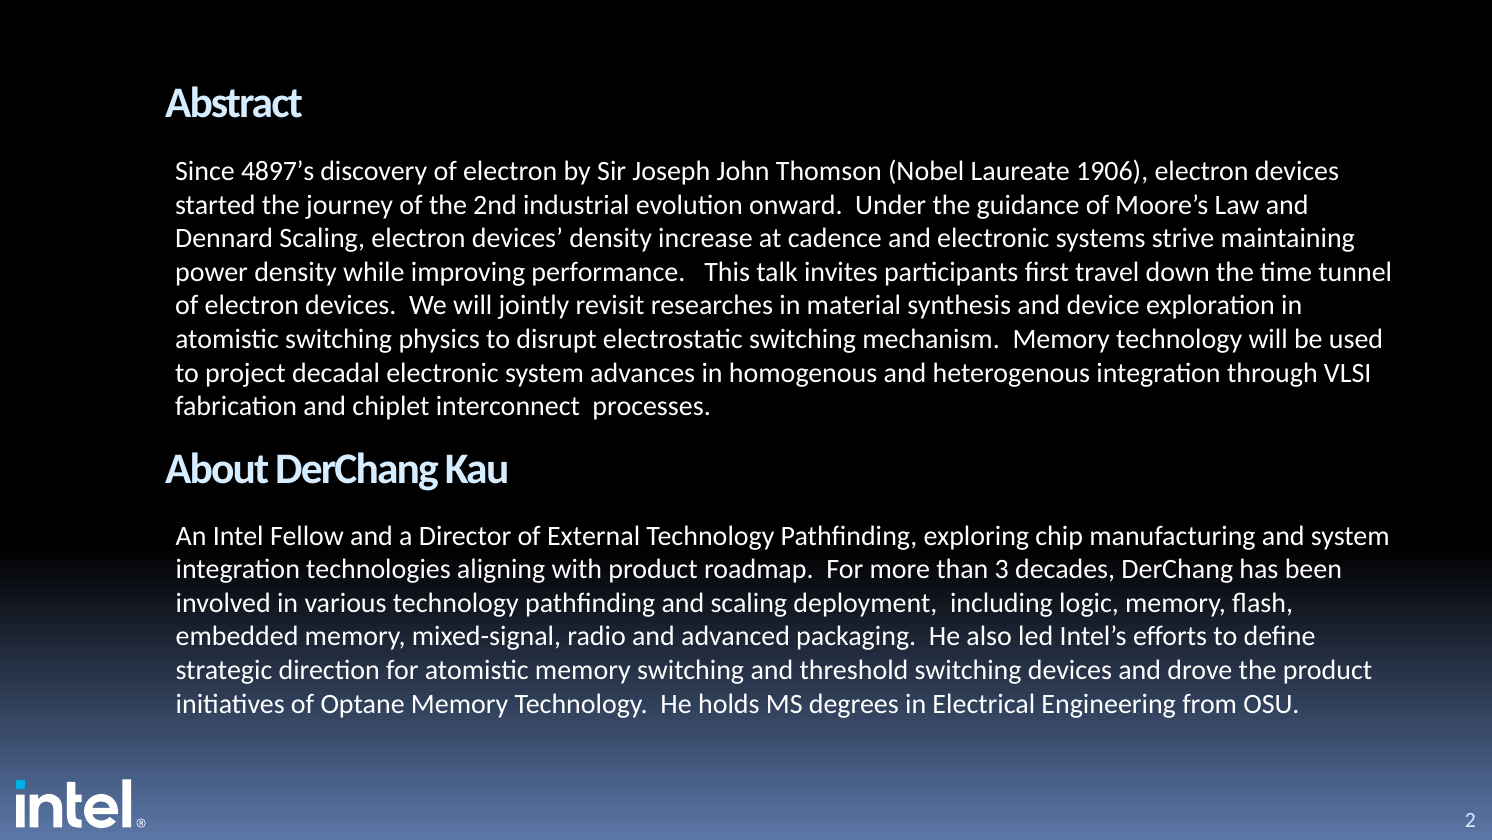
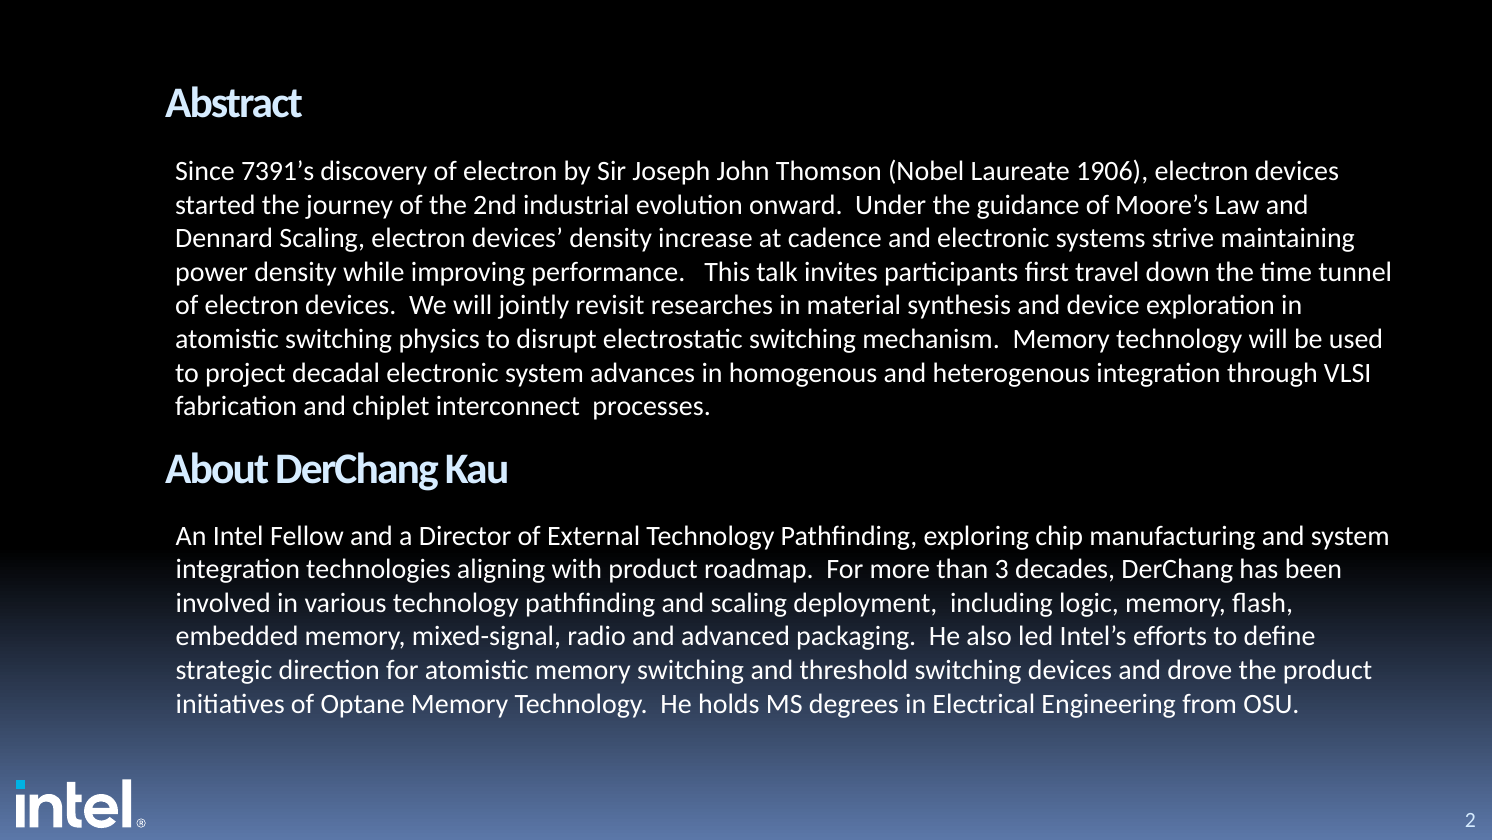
4897’s: 4897’s -> 7391’s (278, 171)
